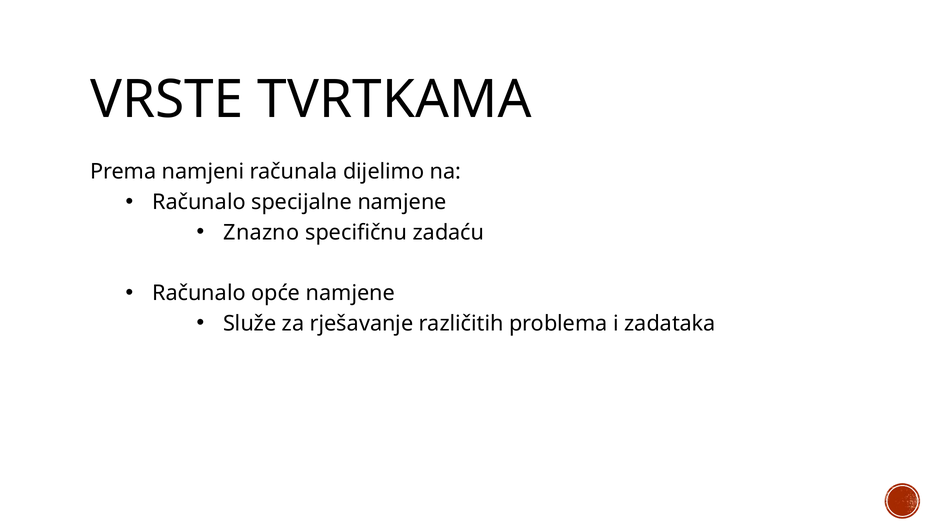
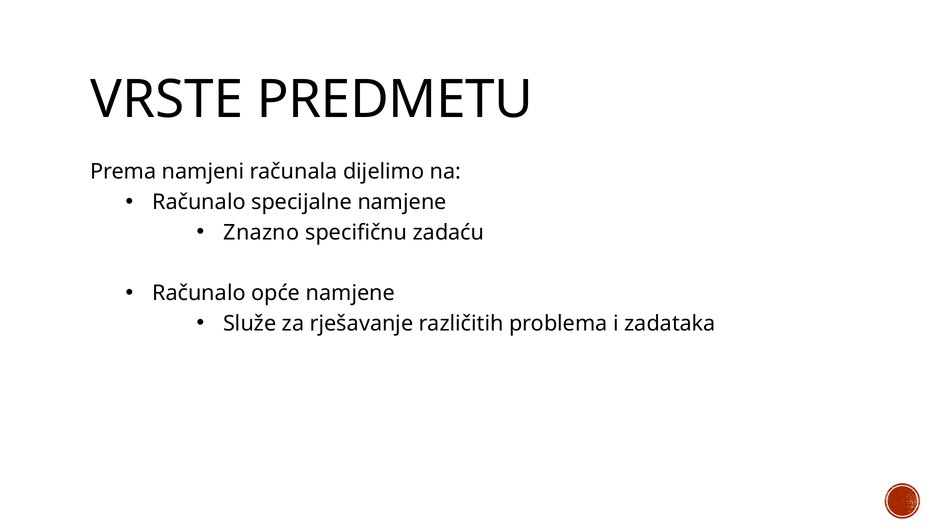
TVRTKAMA: TVRTKAMA -> PREDMETU (395, 100)
